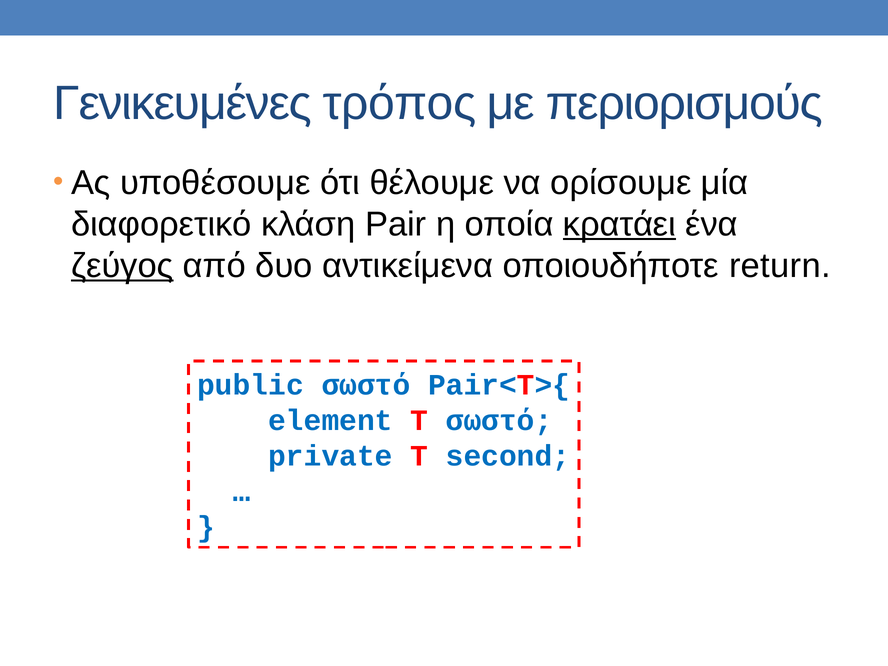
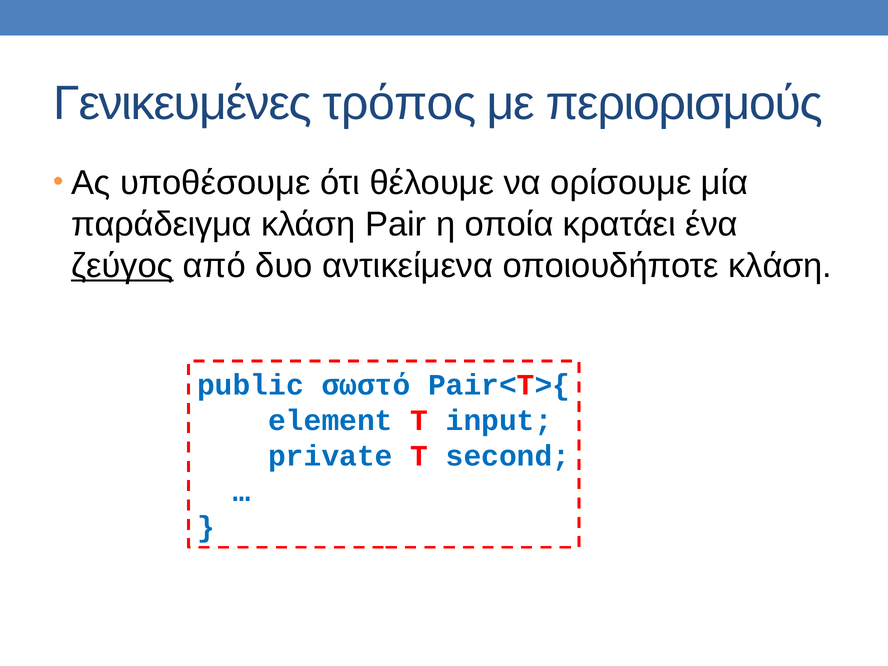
διαφορετικό: διαφορετικό -> παράδειγμα (161, 224)
κρατάει underline: present -> none (619, 224)
οποιουδήποτε return: return -> κλάση (780, 266)
T σωστό: σωστό -> input (499, 421)
